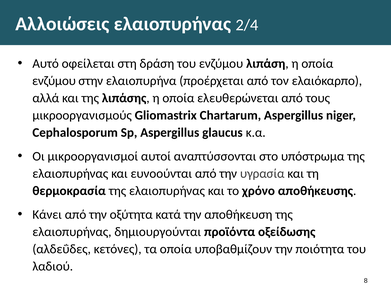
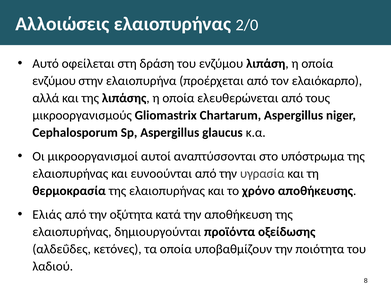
2/4: 2/4 -> 2/0 (247, 25)
Κάνει: Κάνει -> Ελιάς (47, 214)
